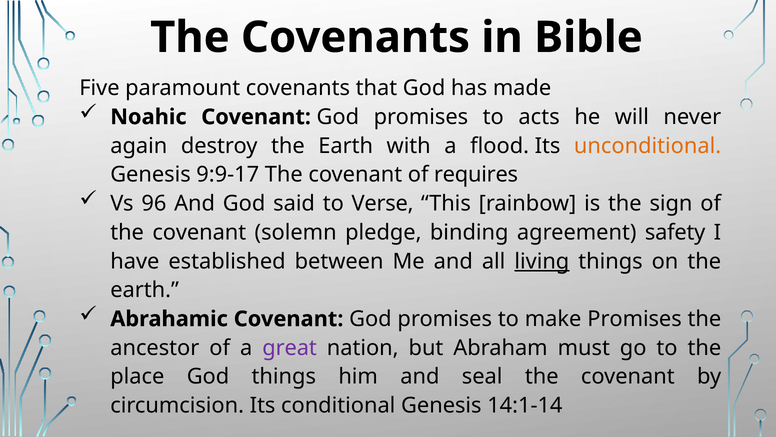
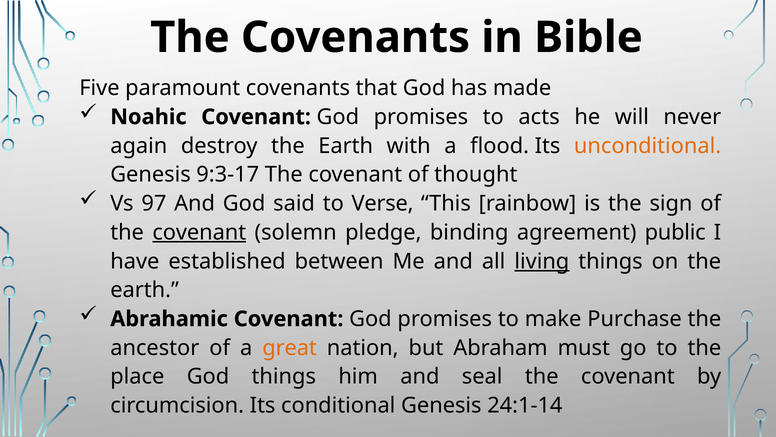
9:9-17: 9:9-17 -> 9:3-17 (228, 175)
requires: requires -> thought (476, 175)
96: 96 -> 97 (154, 203)
covenant underline: none -> present (199, 232)
safety: safety -> public (675, 232)
make Promises: Promises -> Purchase (635, 319)
great colour: purple -> orange (290, 347)
14:1-14: 14:1-14 -> 24:1-14 (525, 405)
